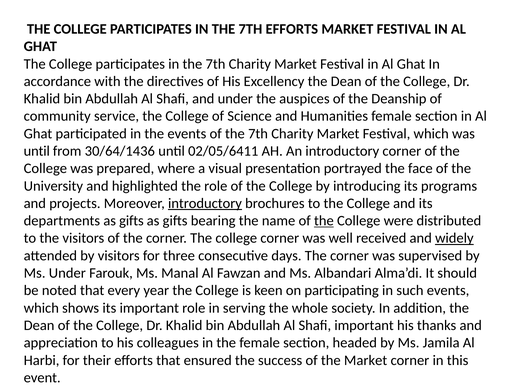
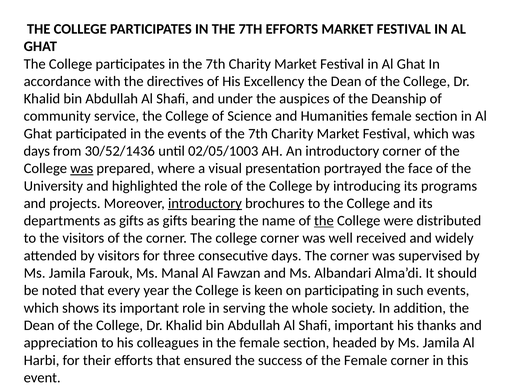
until: until -> days (37, 151)
30/64/1436: 30/64/1436 -> 30/52/1436 (120, 151)
02/05/6411: 02/05/6411 -> 02/05/1003 (223, 151)
was underline: none -> present (82, 169)
widely underline: present -> none (454, 238)
Under: Under -> Jamila (67, 273)
of the Market: Market -> Female (366, 360)
